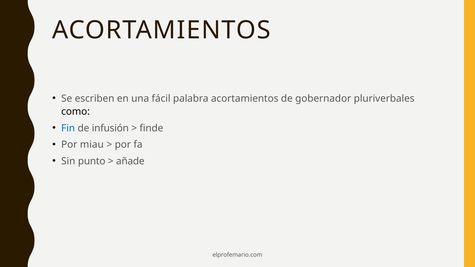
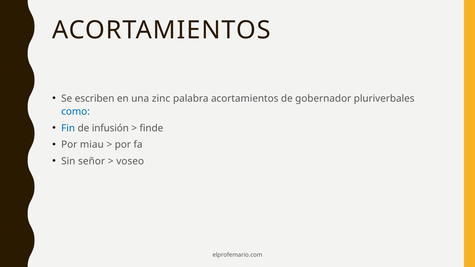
fácil: fácil -> zinc (161, 99)
como colour: black -> blue (76, 112)
punto: punto -> señor (92, 161)
añade: añade -> voseo (130, 161)
